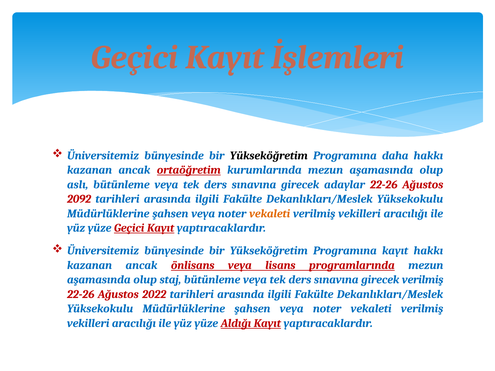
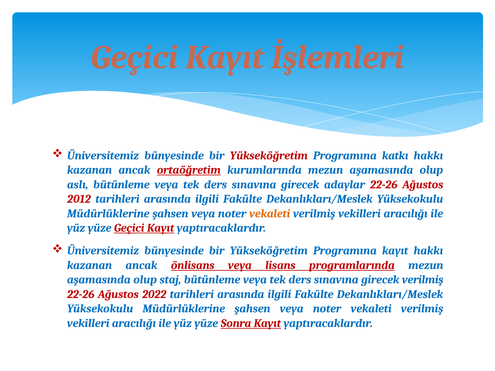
Yükseköğretim colour: black -> red (269, 156)
daha: daha -> katkı (395, 156)
2092: 2092 -> 2012 (79, 199)
Aldığı: Aldığı -> Sonra (236, 323)
